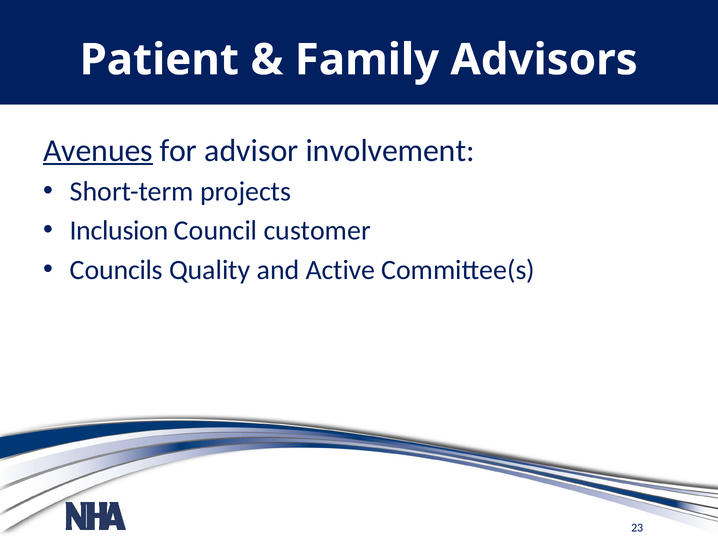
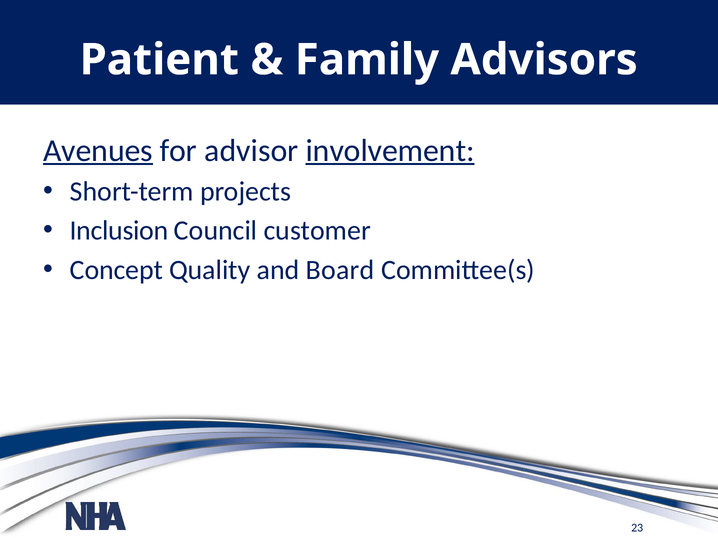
involvement underline: none -> present (390, 151)
Councils: Councils -> Concept (116, 270)
Active: Active -> Board (340, 270)
